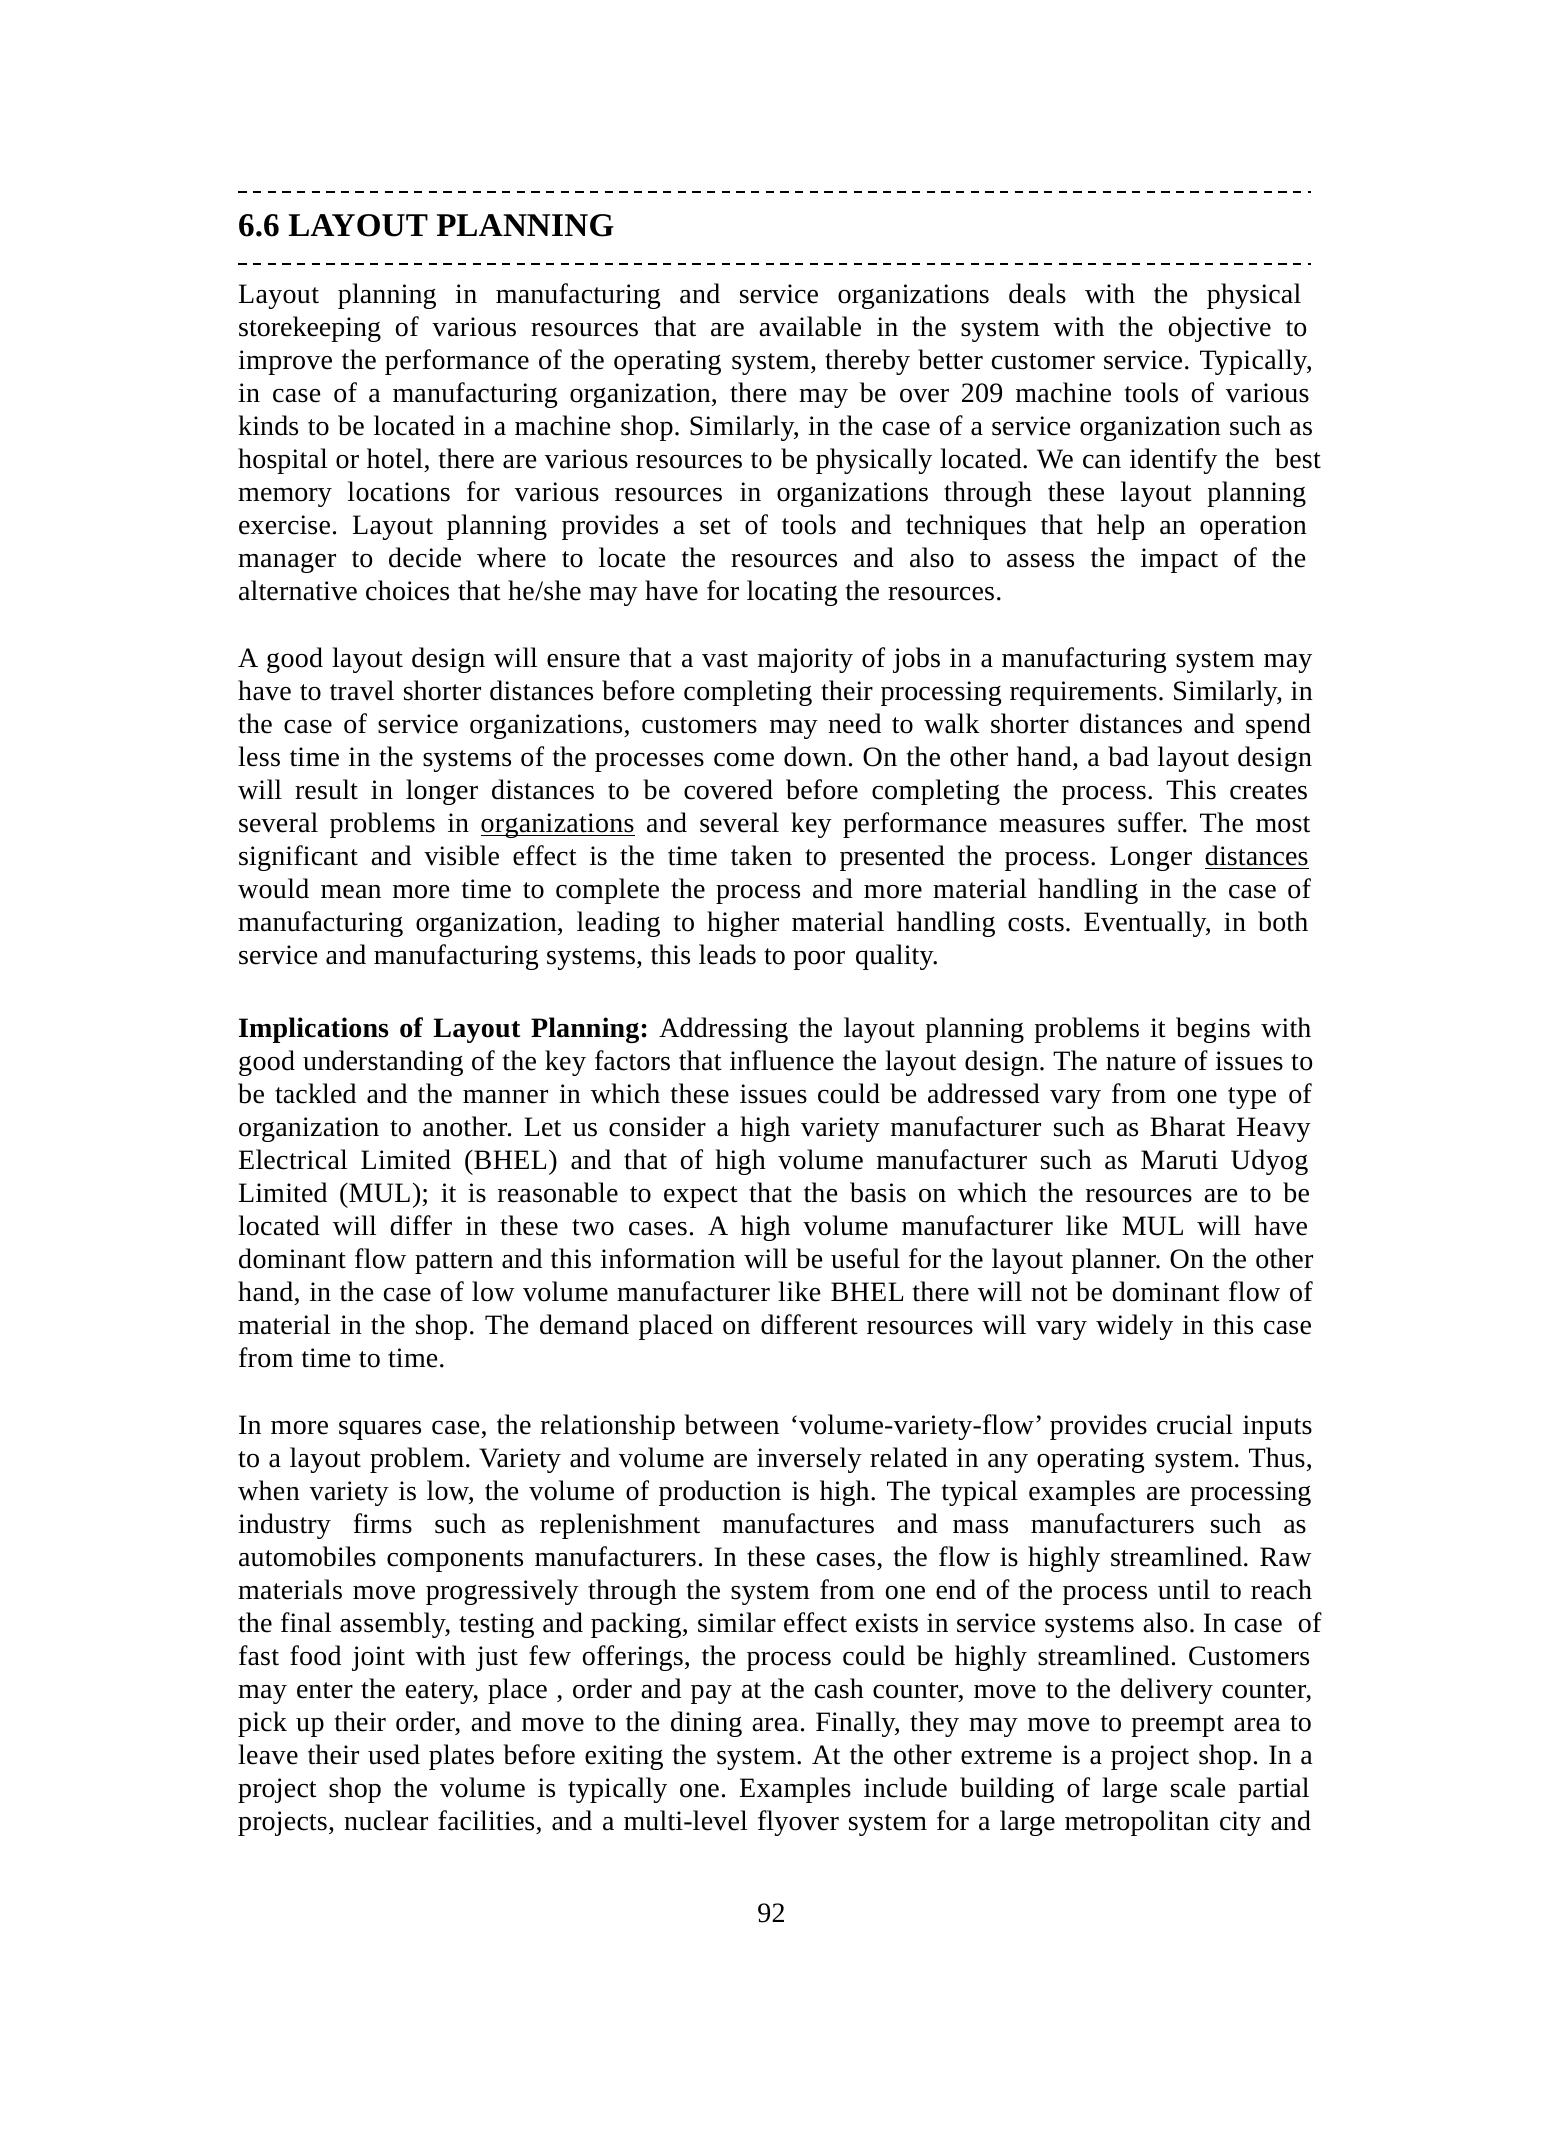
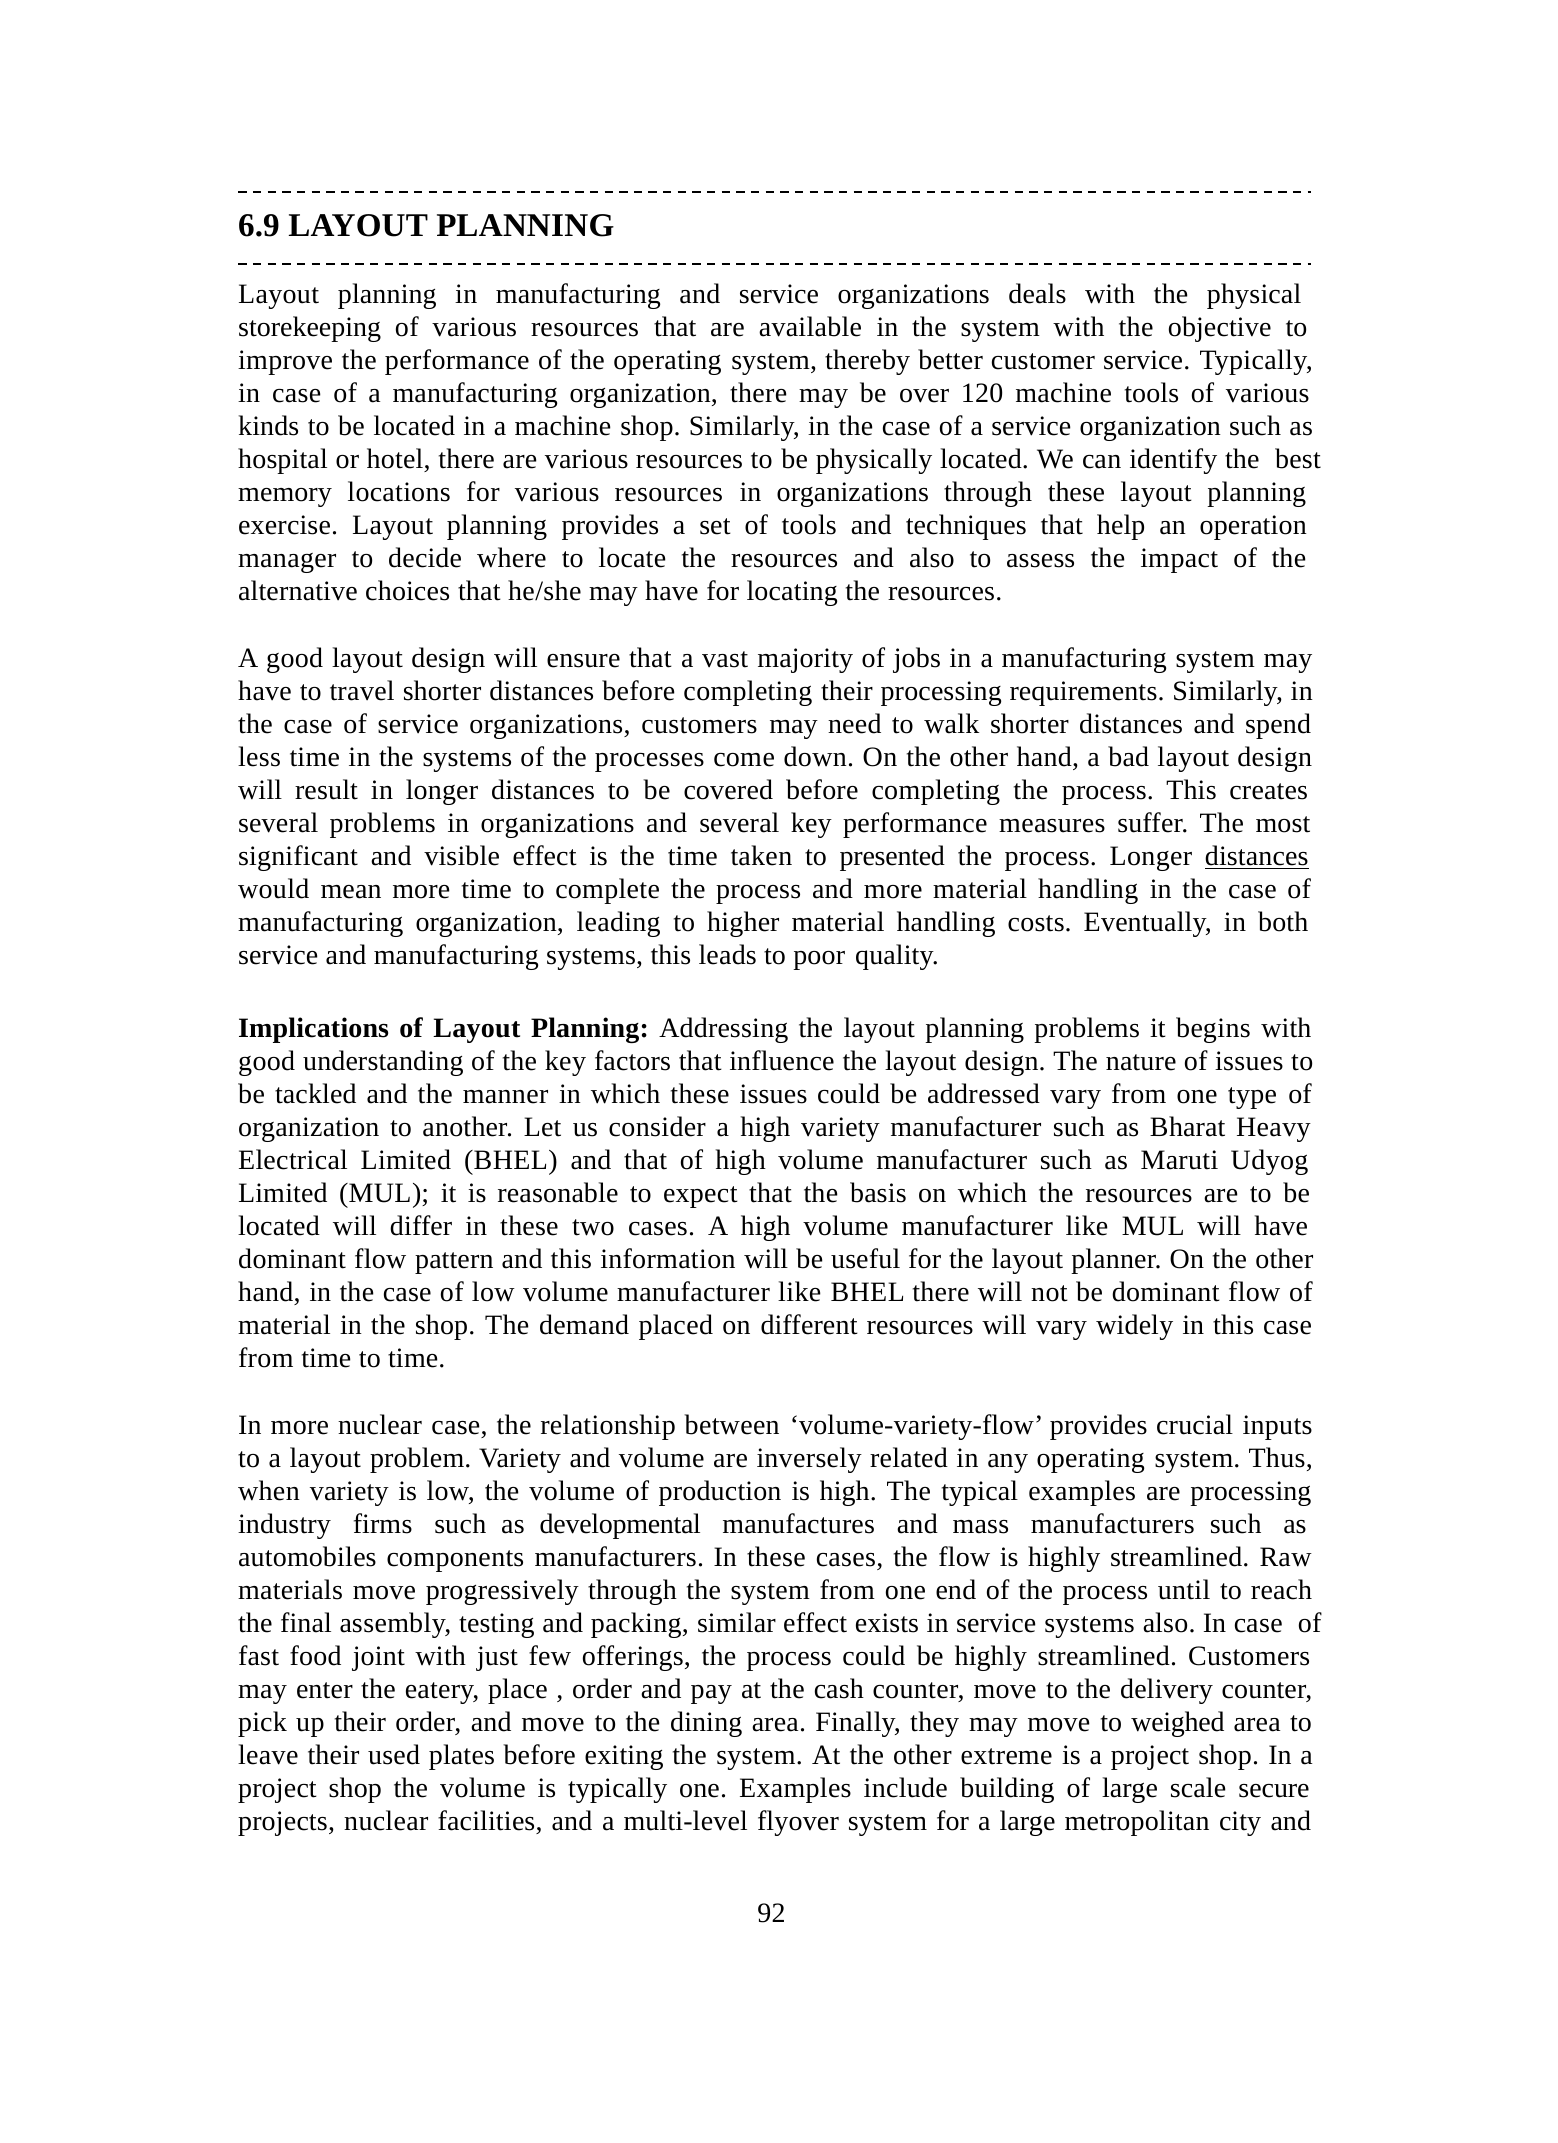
6.6: 6.6 -> 6.9 (259, 226)
209: 209 -> 120 (982, 394)
organizations underline: present -> none (558, 824)
more squares: squares -> nuclear (380, 1426)
replenishment: replenishment -> developmental (620, 1525)
preempt: preempt -> weighed (1178, 1723)
partial: partial -> secure (1274, 1789)
